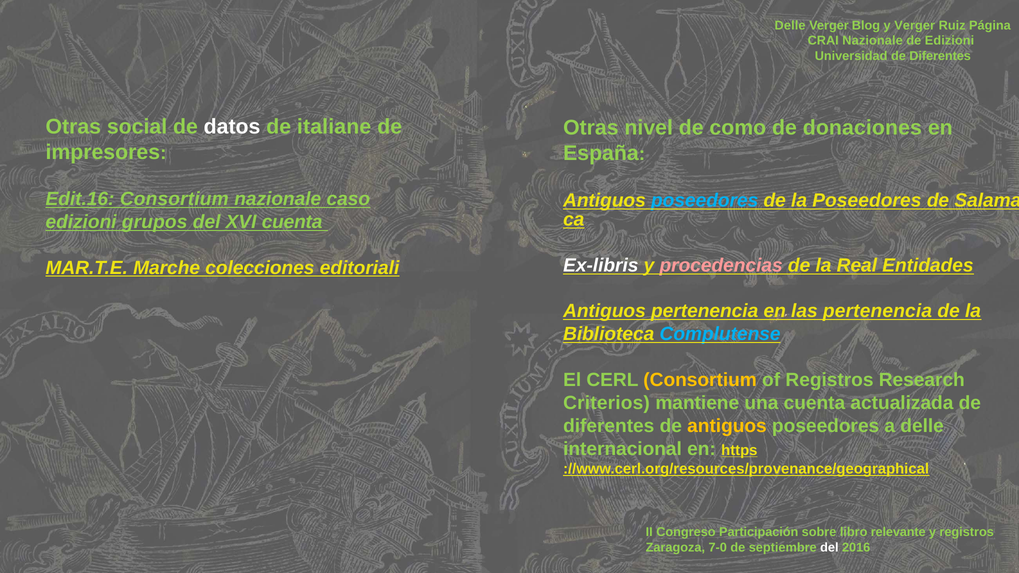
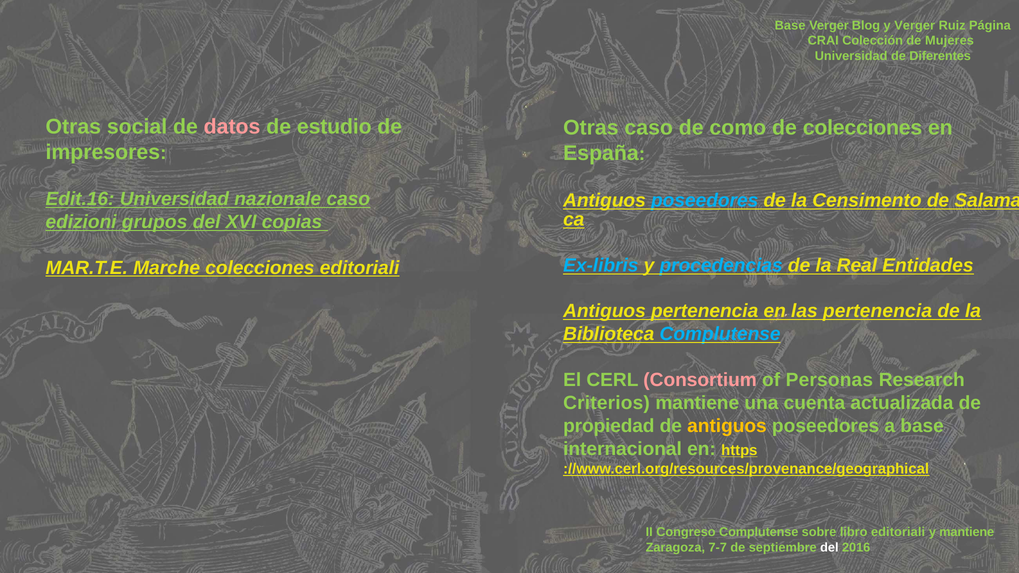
Delle: Delle -> Base (790, 25)
CRAI Nazionale: Nazionale -> Colección (873, 41)
de Edizioni: Edizioni -> Mujeres (950, 41)
datos colour: white -> pink (232, 127)
italiane: italiane -> estudio (334, 127)
Otras nivel: nivel -> caso (649, 128)
de donaciones: donaciones -> colecciones (863, 128)
Edit.16 Consortium: Consortium -> Universidad (174, 199)
la Poseedores: Poseedores -> Censimento (867, 200)
XVI cuenta: cuenta -> copias (292, 222)
Ex-libris colour: white -> light blue (601, 265)
procedencias colour: pink -> light blue (721, 265)
Consortium colour: yellow -> pink (700, 380)
of Registros: Registros -> Personas (829, 380)
diferentes: diferentes -> propiedad (609, 426)
a delle: delle -> base (922, 426)
Congreso Participación: Participación -> Complutense (759, 532)
libro relevante: relevante -> editoriali (898, 532)
y registros: registros -> mantiene (967, 532)
7-0: 7-0 -> 7-7 (718, 547)
